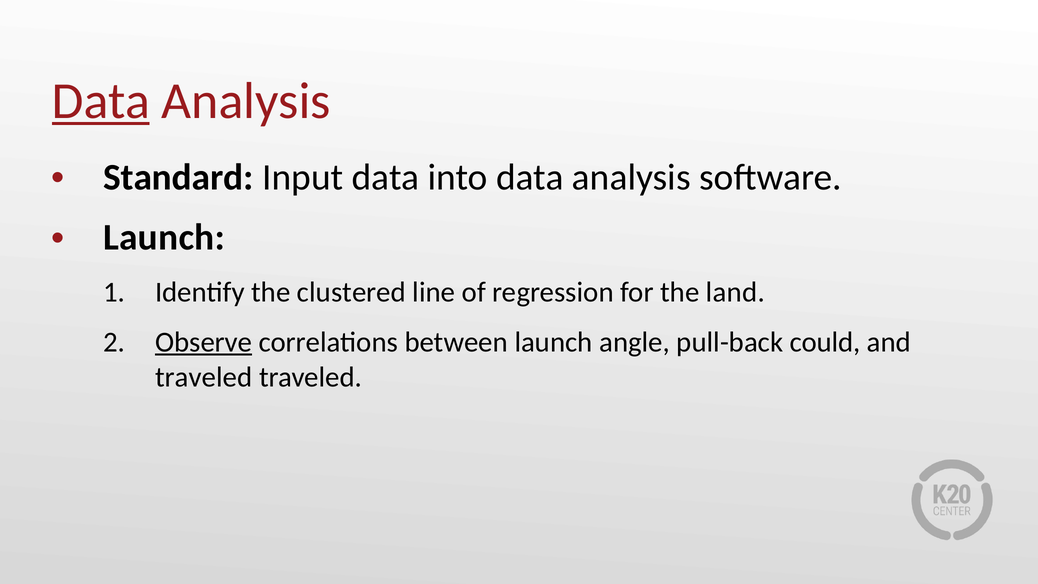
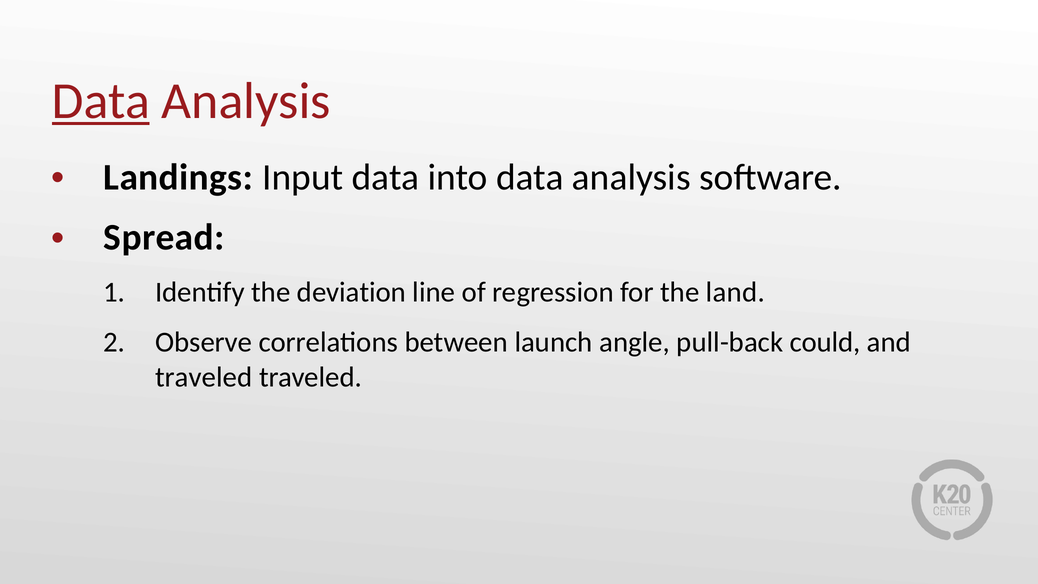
Standard: Standard -> Landings (178, 177)
Launch: Launch -> Spread (164, 238)
clustered: clustered -> deviation (352, 292)
Observe underline: present -> none (204, 342)
